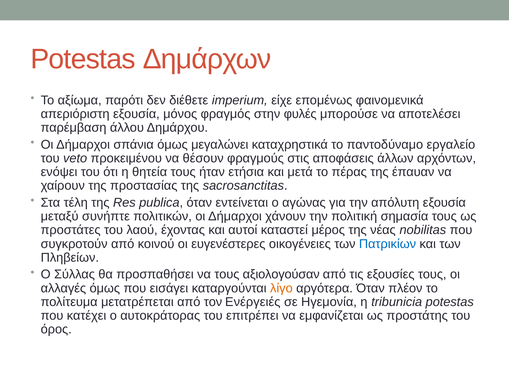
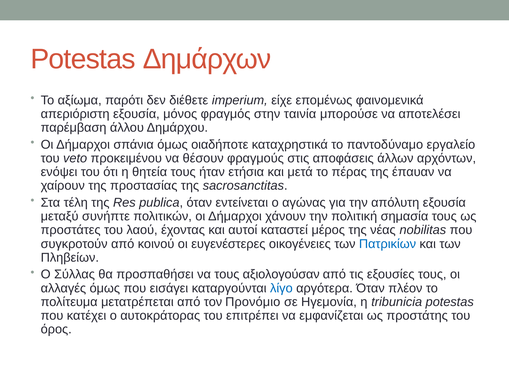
φυλές: φυλές -> ταινία (300, 114)
μεγαλώνει: μεγαλώνει -> οιαδήποτε (220, 144)
λίγο colour: orange -> blue (281, 288)
Ενέργειές: Ενέργειές -> Προνόμιο (253, 302)
